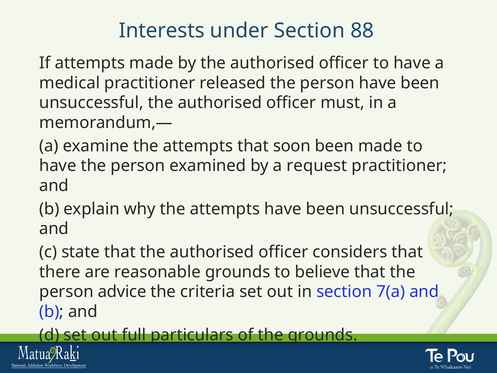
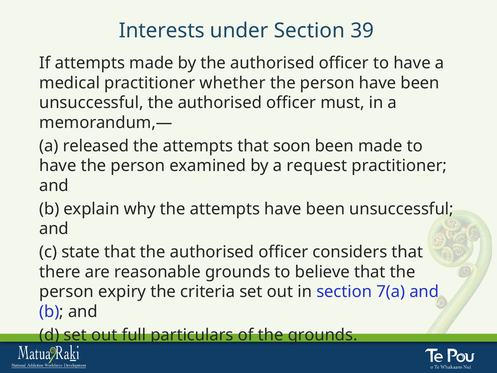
88: 88 -> 39 (362, 31)
released: released -> whether (233, 83)
examine: examine -> released (96, 146)
advice: advice -> expiry (122, 292)
